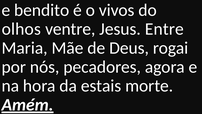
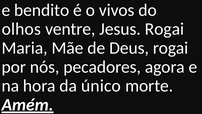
Jesus Entre: Entre -> Rogai (164, 29)
estais: estais -> único (101, 86)
